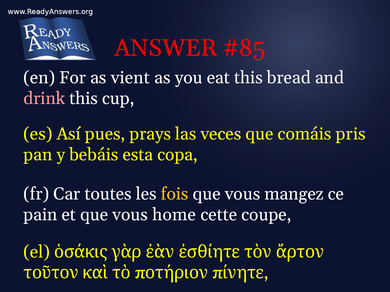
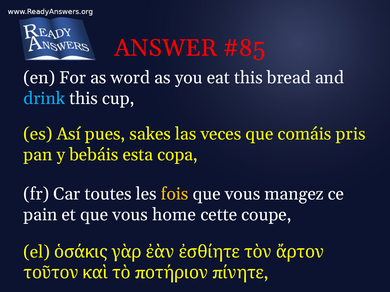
vient: vient -> word (130, 78)
drink colour: pink -> light blue (44, 99)
prays: prays -> sakes (150, 134)
